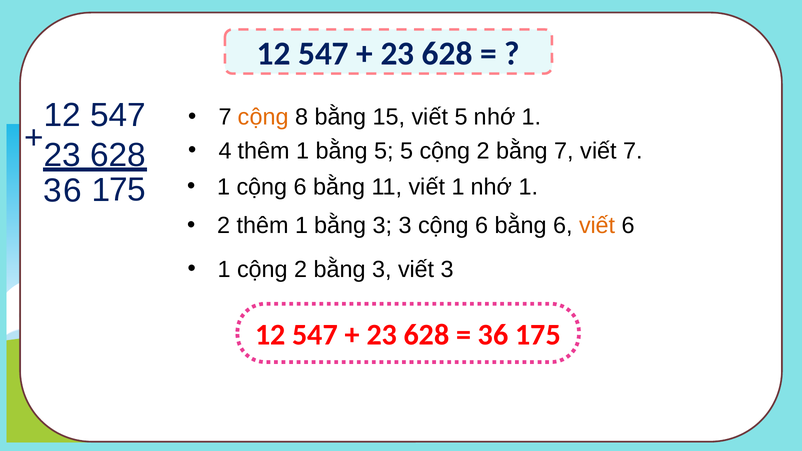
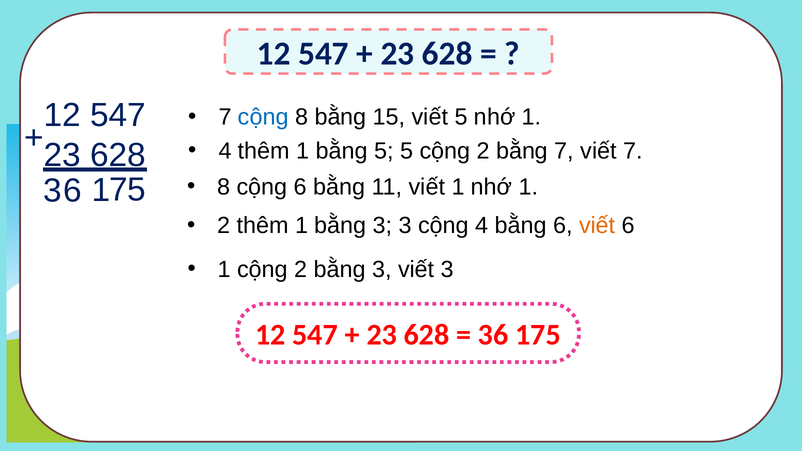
cộng colour: orange -> blue (263, 117)
1: 1 -> 8 (224, 187)
3 cộng 6: 6 -> 4 (482, 226)
